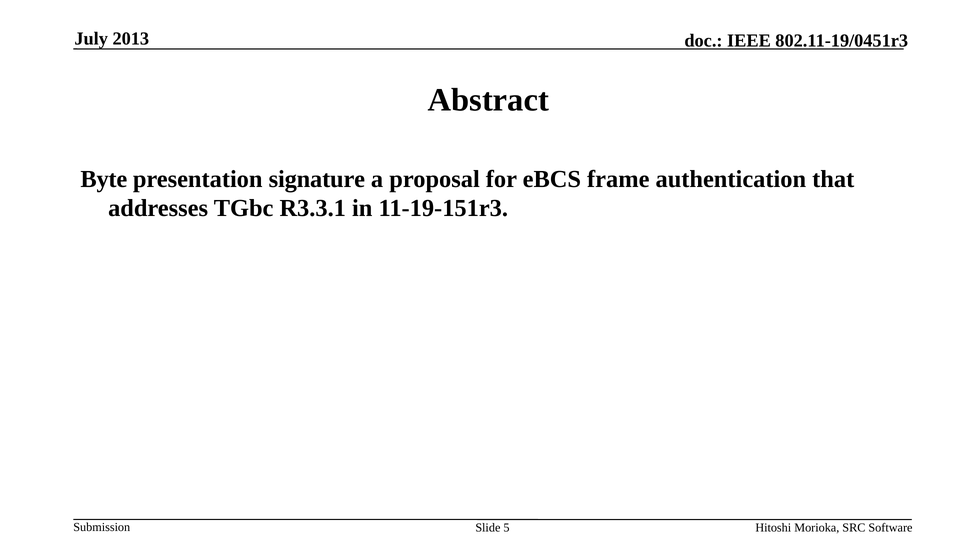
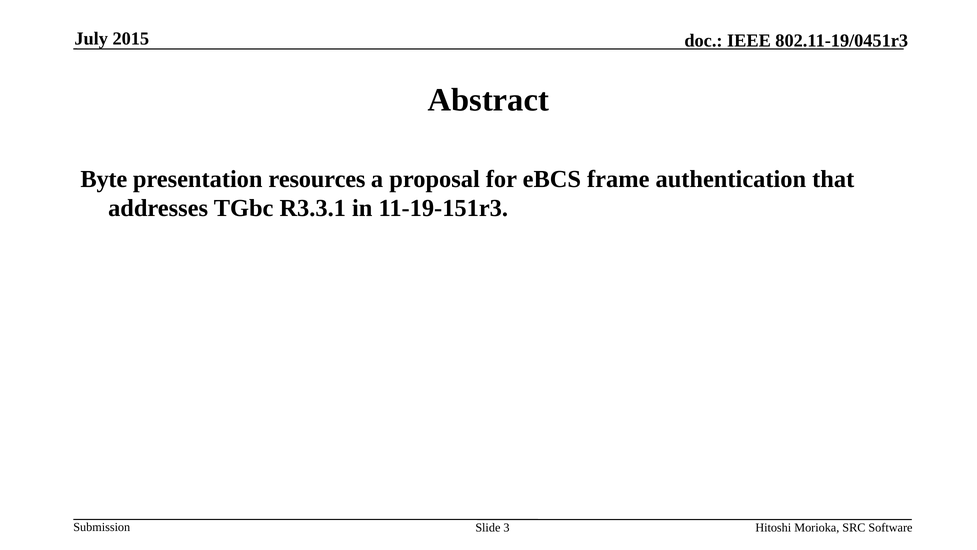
2013: 2013 -> 2015 (131, 39)
signature: signature -> resources (317, 179)
5: 5 -> 3 (507, 527)
